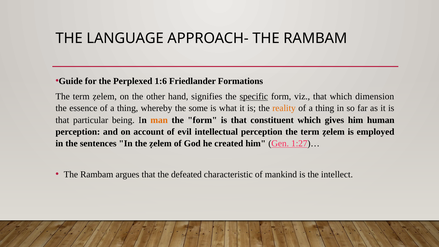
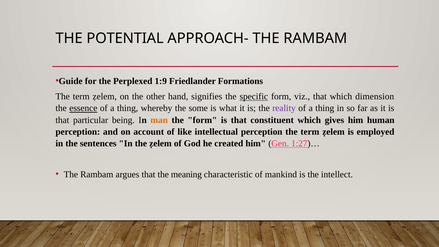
LANGUAGE: LANGUAGE -> POTENTIAL (125, 38)
1:6: 1:6 -> 1:9 (161, 81)
essence underline: none -> present (83, 108)
reality colour: orange -> purple (284, 108)
evil: evil -> like (185, 132)
defeated: defeated -> meaning (186, 174)
